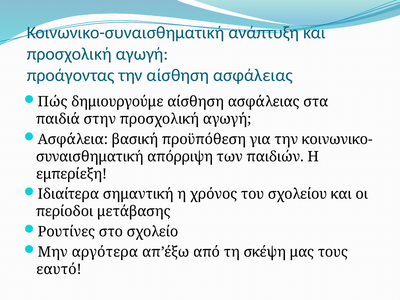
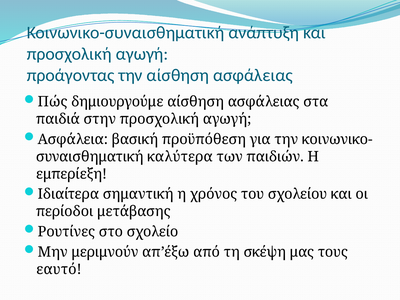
απόρριψη: απόρριψη -> καλύτερα (180, 157)
αργότερα: αργότερα -> μεριμνούν (105, 252)
